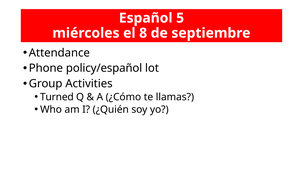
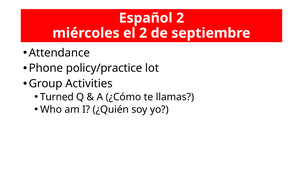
Español 5: 5 -> 2 (180, 18)
el 8: 8 -> 2 (143, 33)
policy/español: policy/español -> policy/practice (104, 68)
